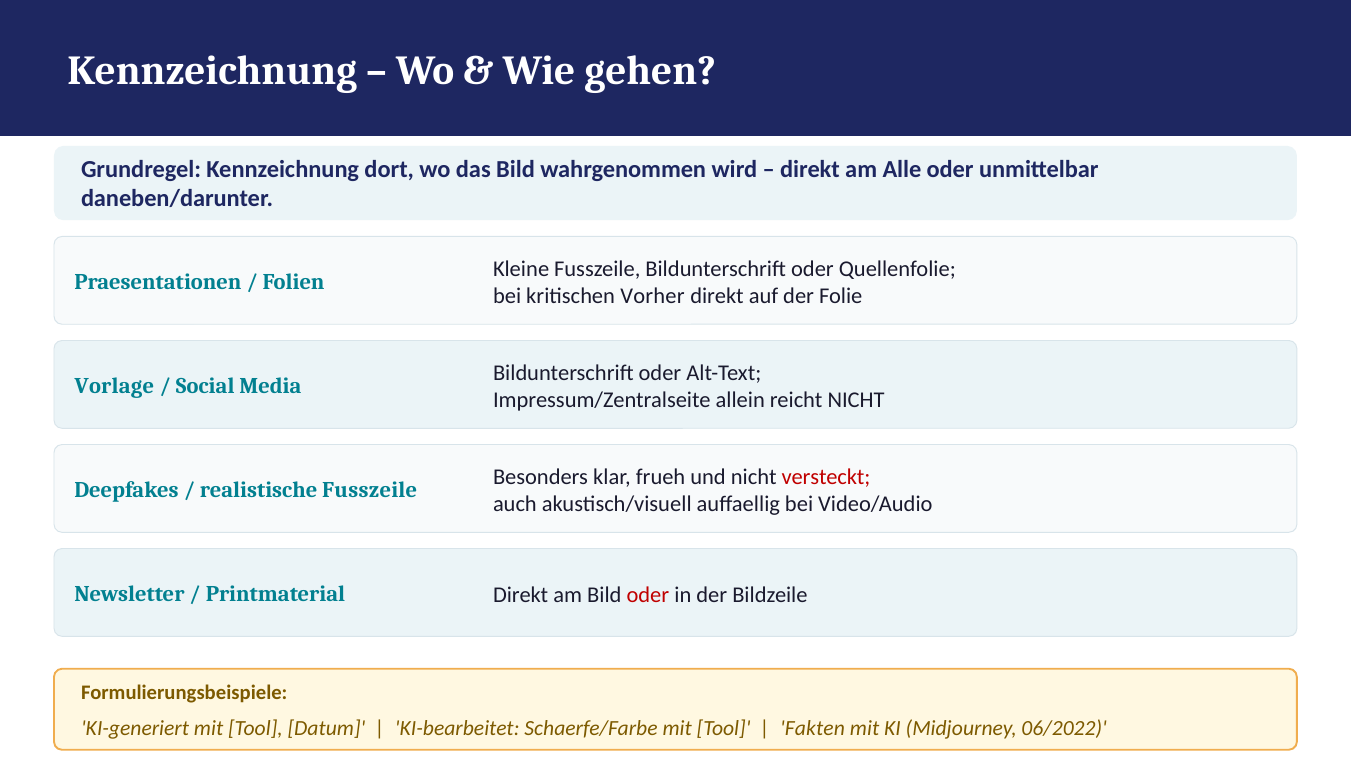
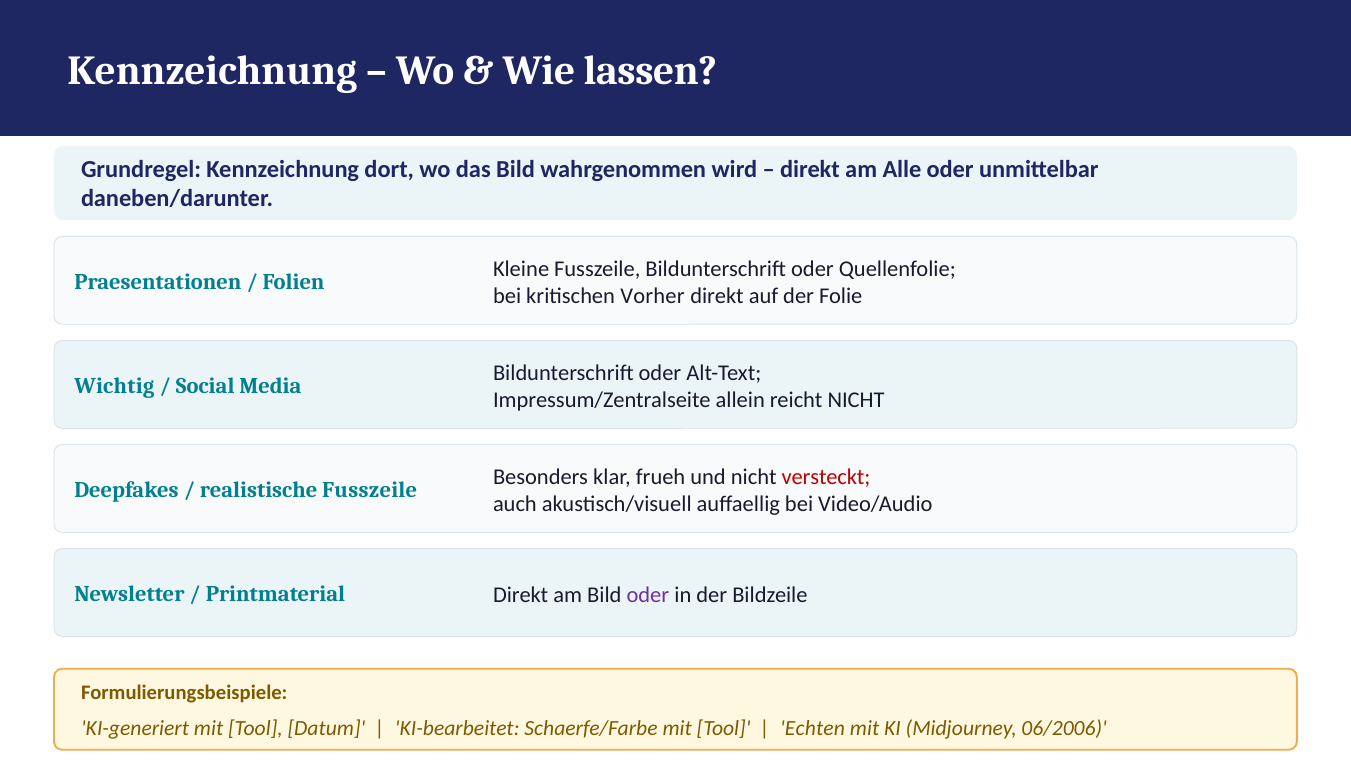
gehen: gehen -> lassen (650, 71)
Vorlage: Vorlage -> Wichtig (114, 386)
oder colour: red -> purple (648, 595)
Fakten: Fakten -> Echten (812, 728)
06/2022: 06/2022 -> 06/2006 (1064, 728)
